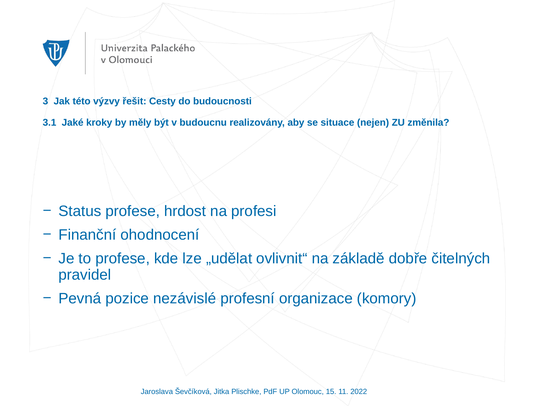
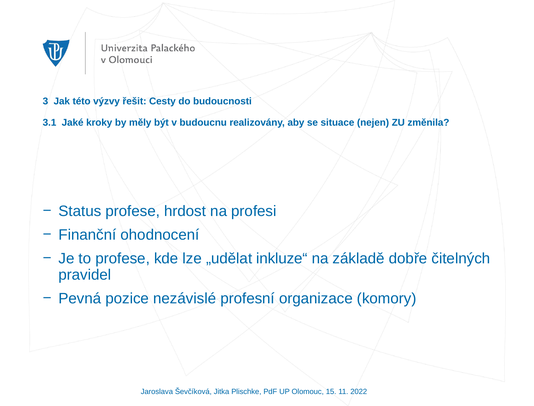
ovlivnit“: ovlivnit“ -> inkluze“ (282, 258)
